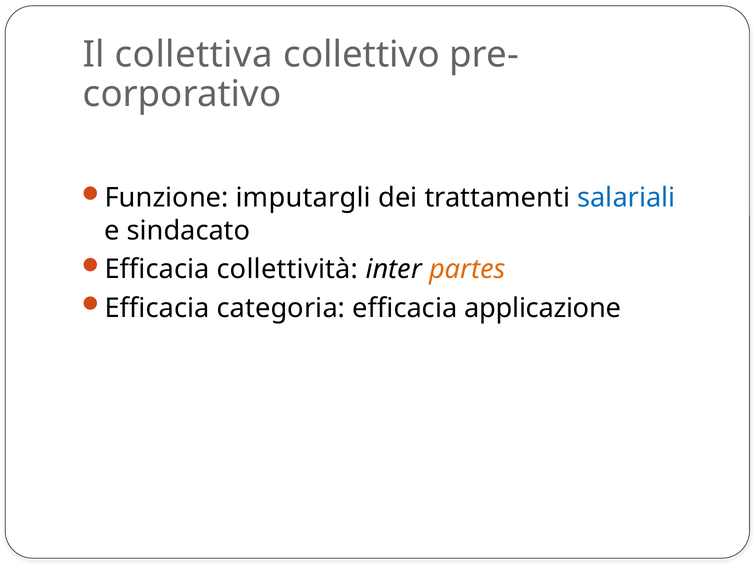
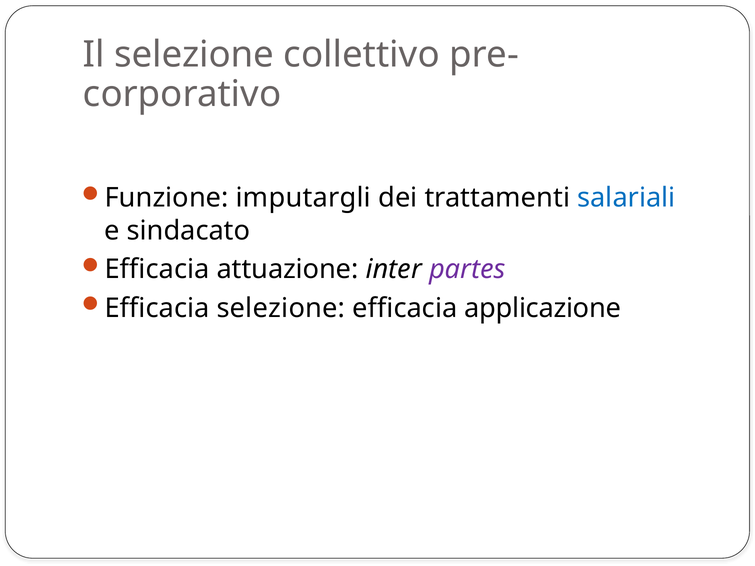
Il collettiva: collettiva -> selezione (194, 55)
collettività: collettività -> attuazione (288, 270)
partes colour: orange -> purple (467, 270)
Efficacia categoria: categoria -> selezione (281, 308)
